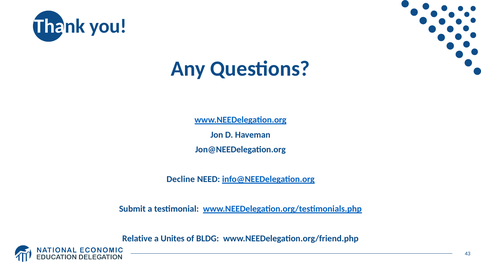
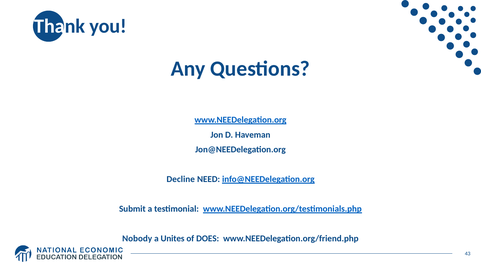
Relative: Relative -> Nobody (137, 238)
BLDG: BLDG -> DOES (208, 238)
